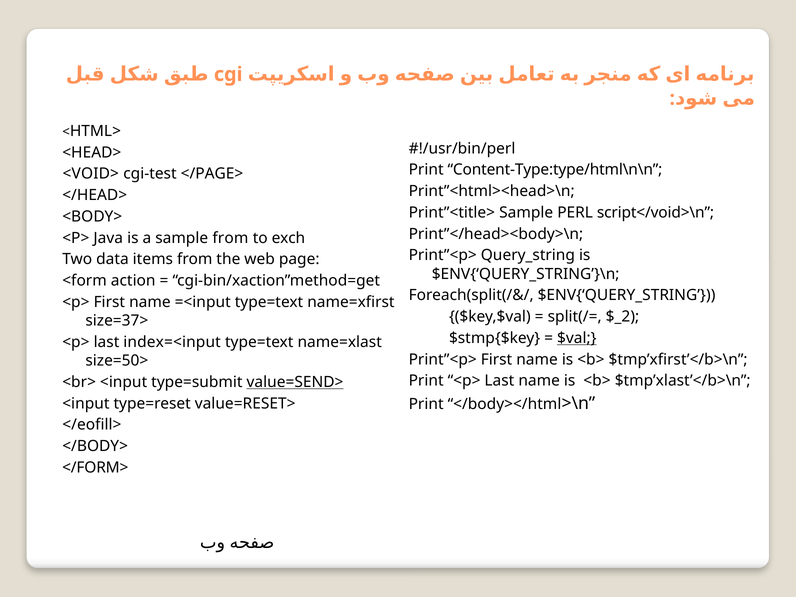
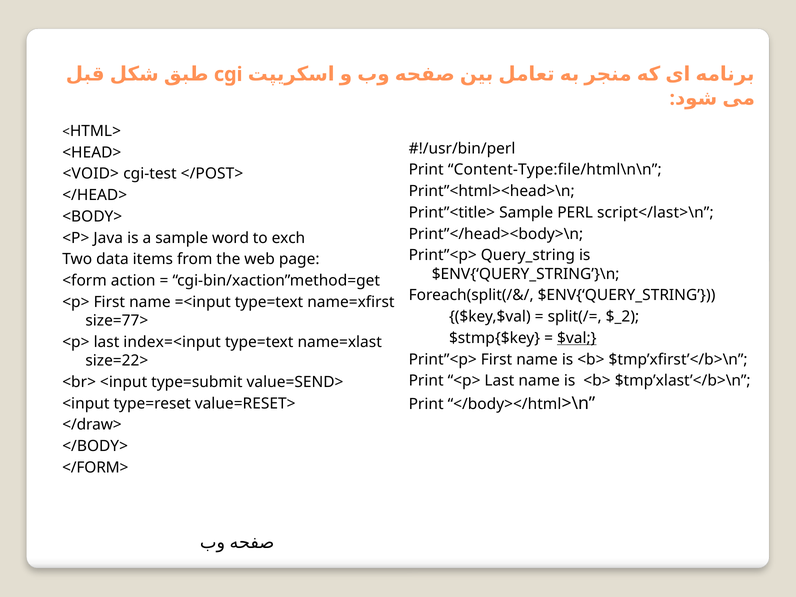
Content-Type:type/html\n\n: Content-Type:type/html\n\n -> Content-Type:file/html\n\n (555, 170)
</PAGE>: </PAGE> -> </POST> (212, 174)
script</void>\n: script</void>\n -> script</last>\n (655, 213)
sample from: from -> word (231, 238)
size=37>: size=37> -> size=77> (117, 321)
size=50>: size=50> -> size=22> (117, 361)
value=SEND> underline: present -> none (295, 382)
</eofill>: </eofill> -> </draw> (92, 425)
